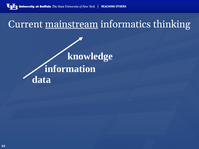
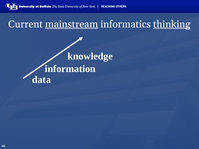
thinking underline: none -> present (172, 24)
